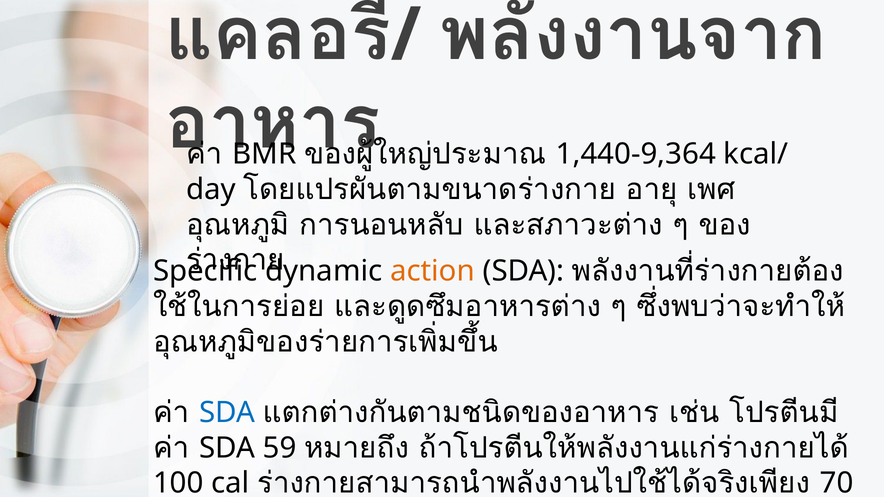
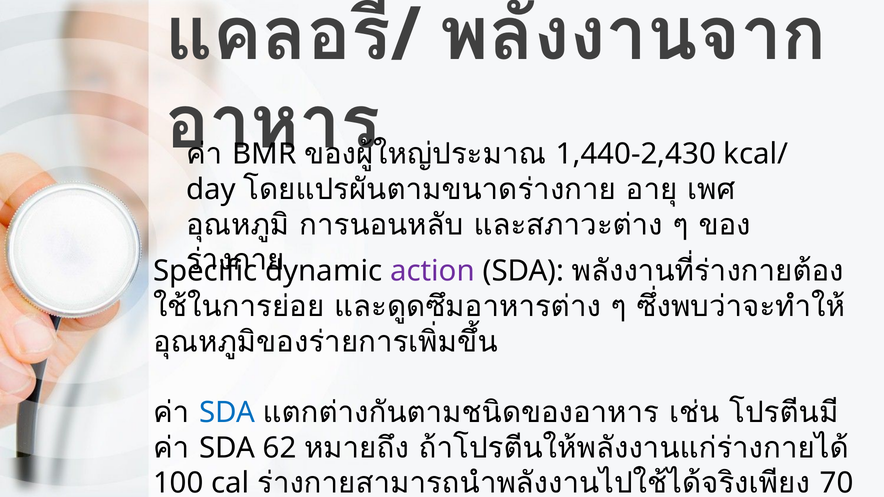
1,440-9,364: 1,440-9,364 -> 1,440-2,430 (636, 154)
action colour: orange -> purple (432, 271)
59: 59 -> 62 (280, 448)
